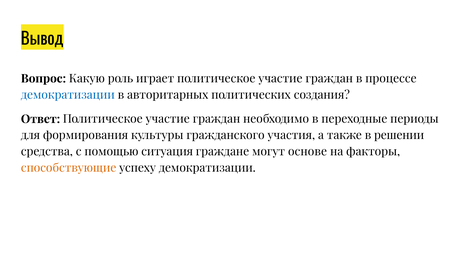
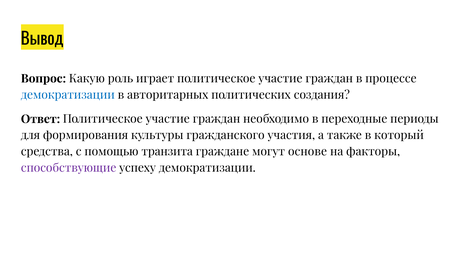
решении: решении -> который (399, 135)
ситуация: ситуация -> транзита (167, 152)
способствующие colour: orange -> purple (69, 168)
